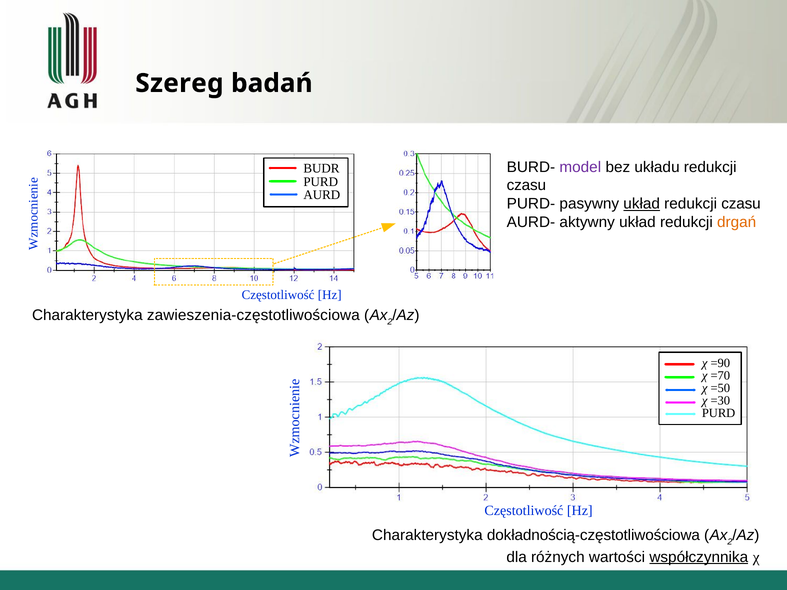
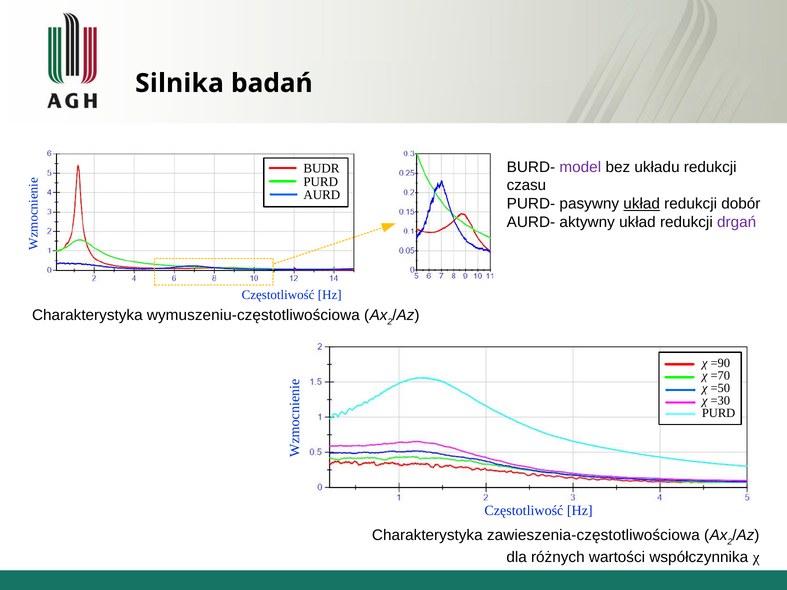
Szereg: Szereg -> Silnika (179, 83)
czasu: czasu -> dobór (741, 204)
drgań colour: orange -> purple (737, 222)
zawieszenia-częstotliwościowa: zawieszenia-częstotliwościowa -> wymuszeniu-częstotliwościowa (253, 315)
dokładnością-częstotliwościowa: dokładnością-częstotliwościowa -> zawieszenia-częstotliwościowa (593, 536)
współczynnika underline: present -> none (699, 557)
